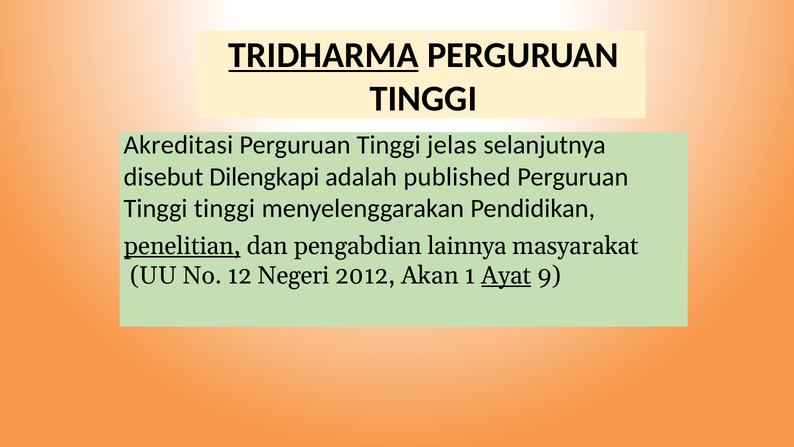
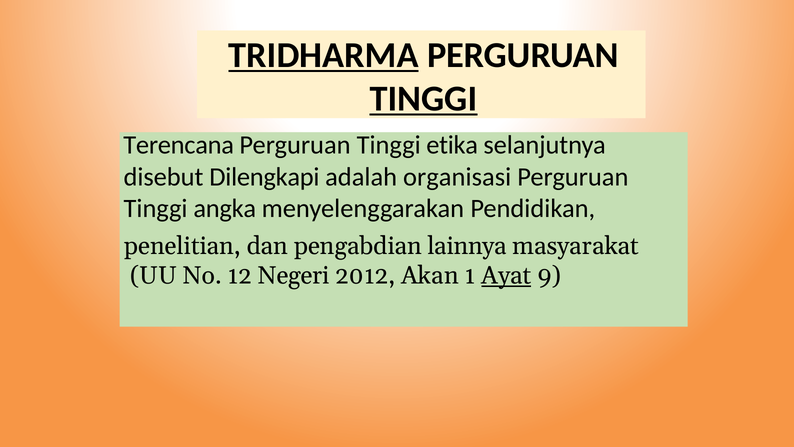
TINGGI underline: none -> present (423, 99)
Akreditasi: Akreditasi -> Terencana (179, 145)
jelas: jelas -> etika (452, 145)
published: published -> organisasi (457, 177)
Tinggi tinggi: tinggi -> angka (225, 208)
penelitian underline: present -> none (182, 246)
